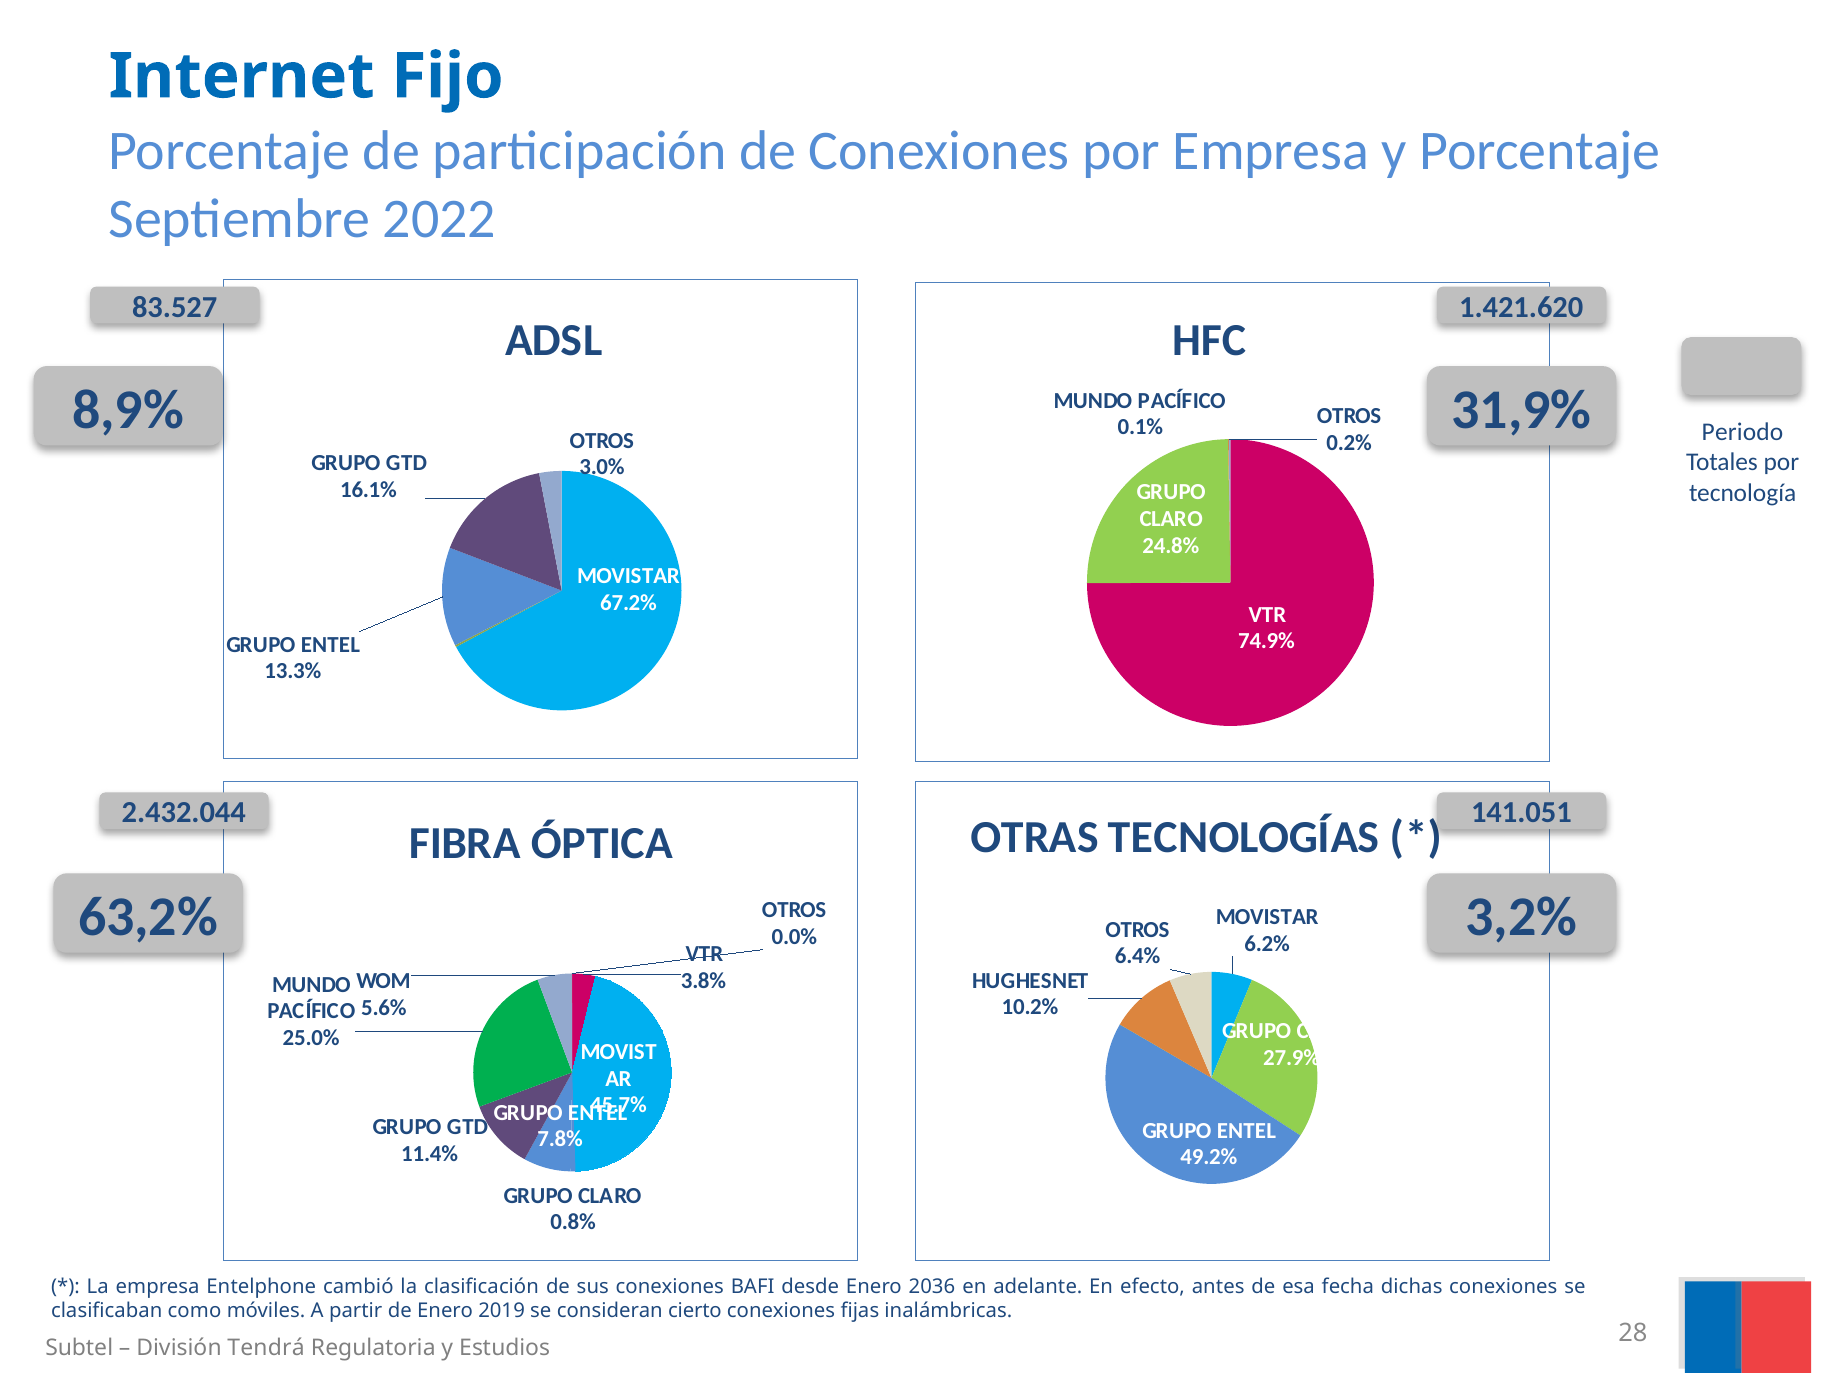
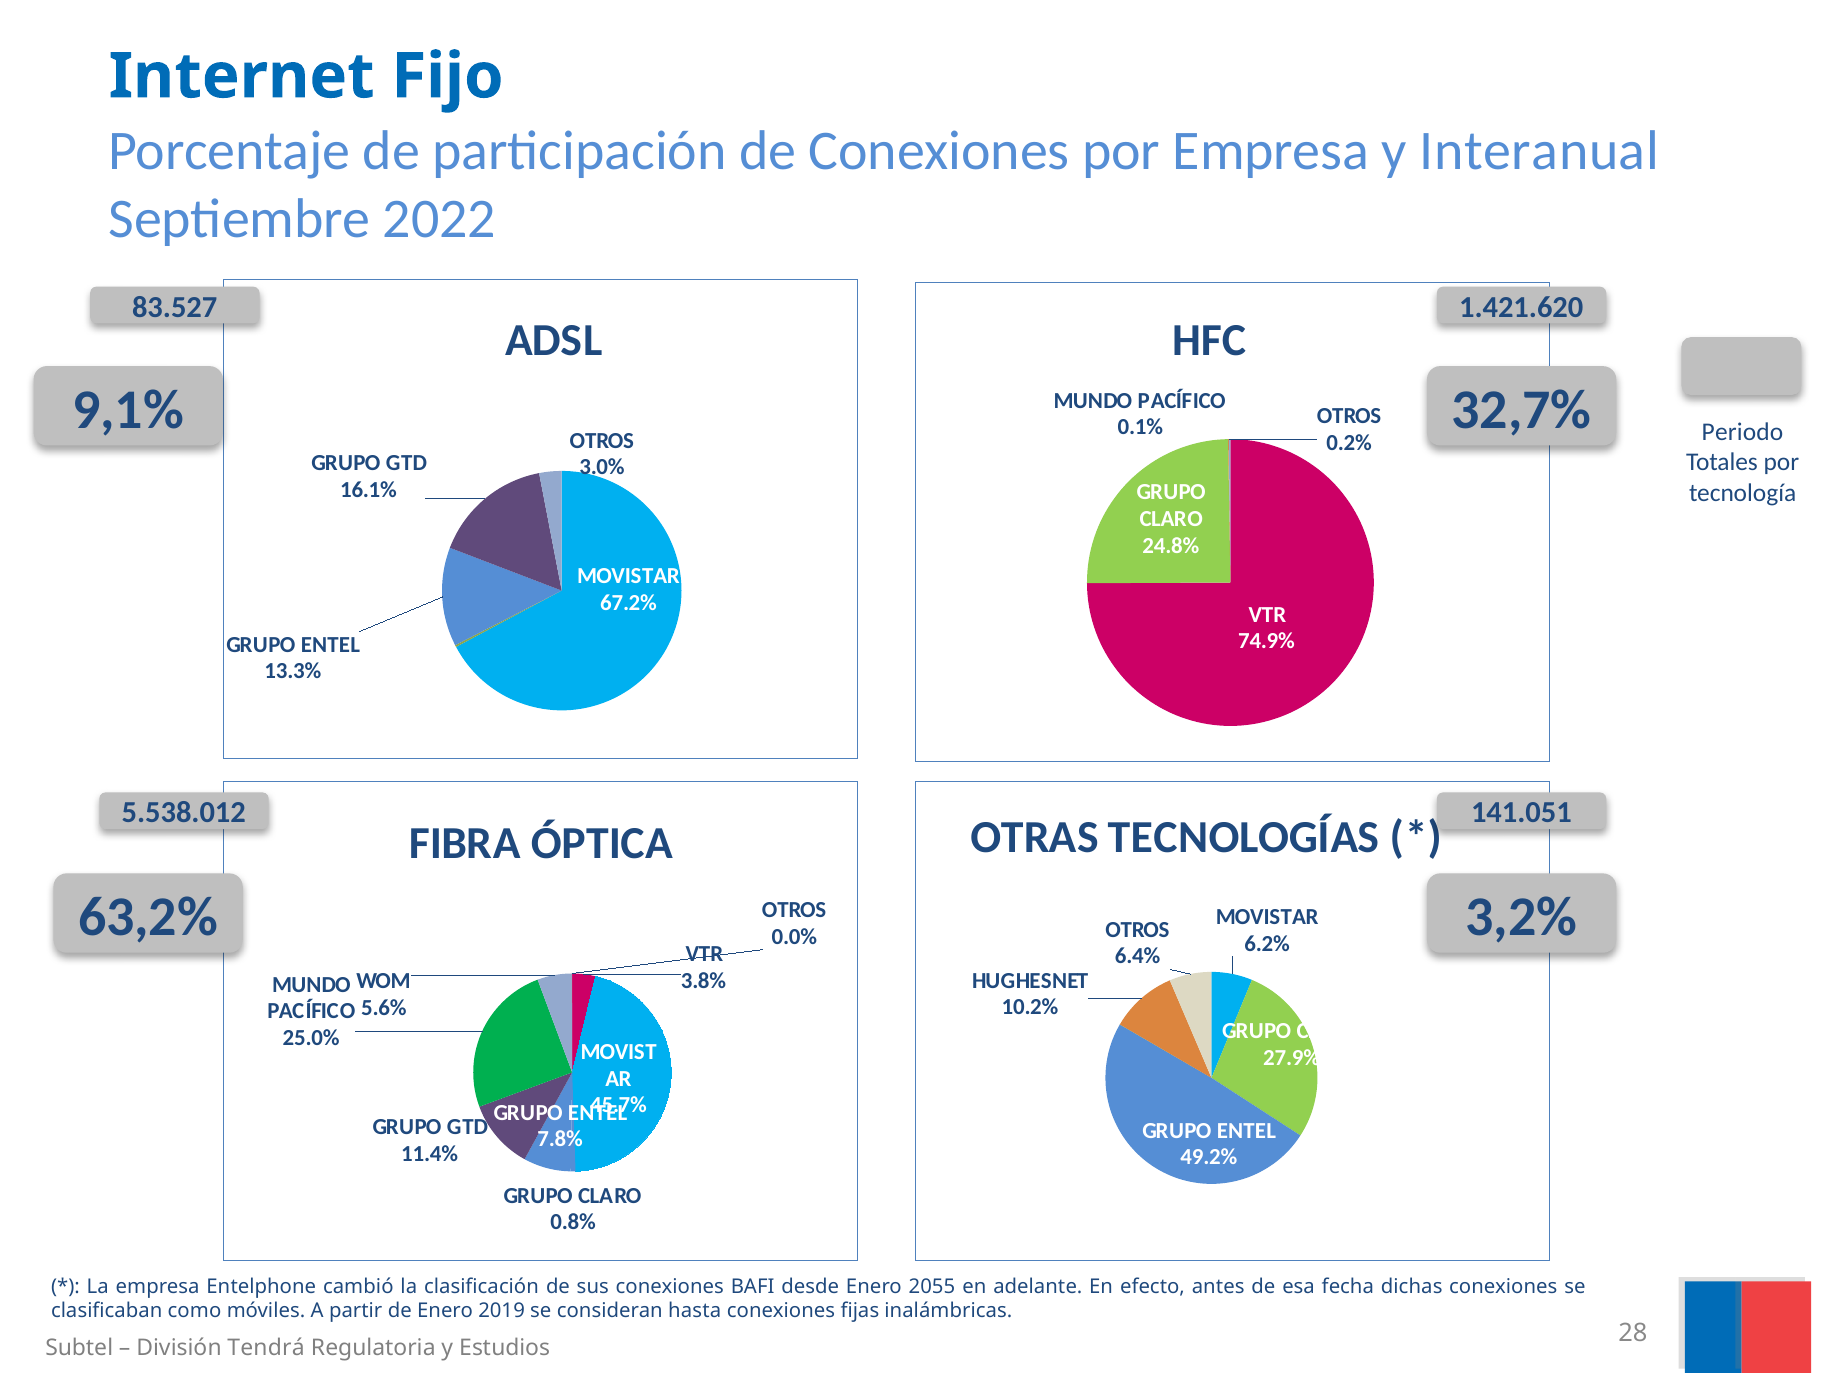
y Porcentaje: Porcentaje -> Interanual (1539, 151)
8,9%: 8,9% -> 9,1% (128, 410)
31,9%: 31,9% -> 32,7% (1522, 410)
2.432.044: 2.432.044 -> 5.538.012 (184, 813)
2036: 2036 -> 2055 (932, 1287)
cierto: cierto -> hasta (695, 1311)
